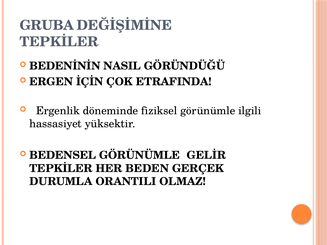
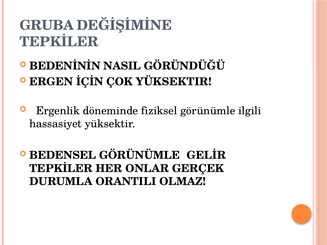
ÇOK ETRAFINDA: ETRAFINDA -> YÜKSEKTIR (174, 82)
BEDEN: BEDEN -> ONLAR (147, 169)
